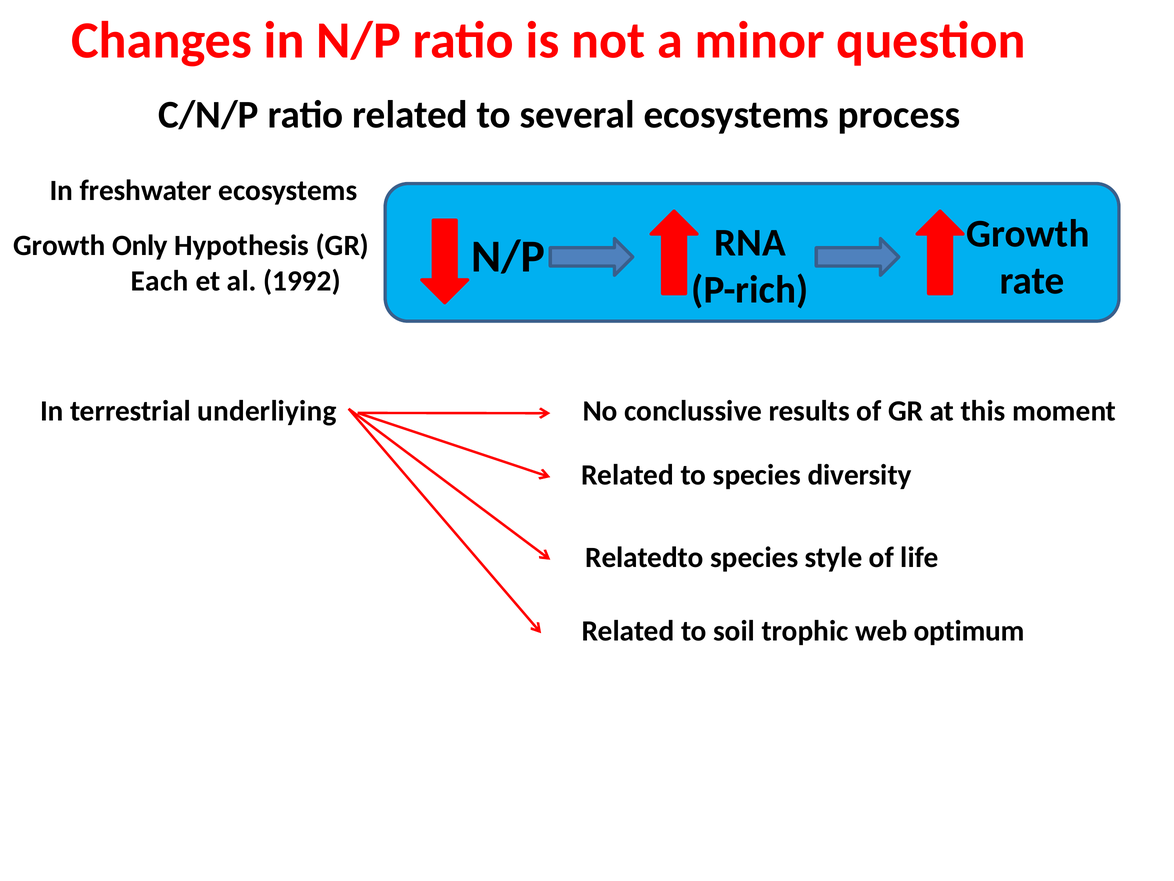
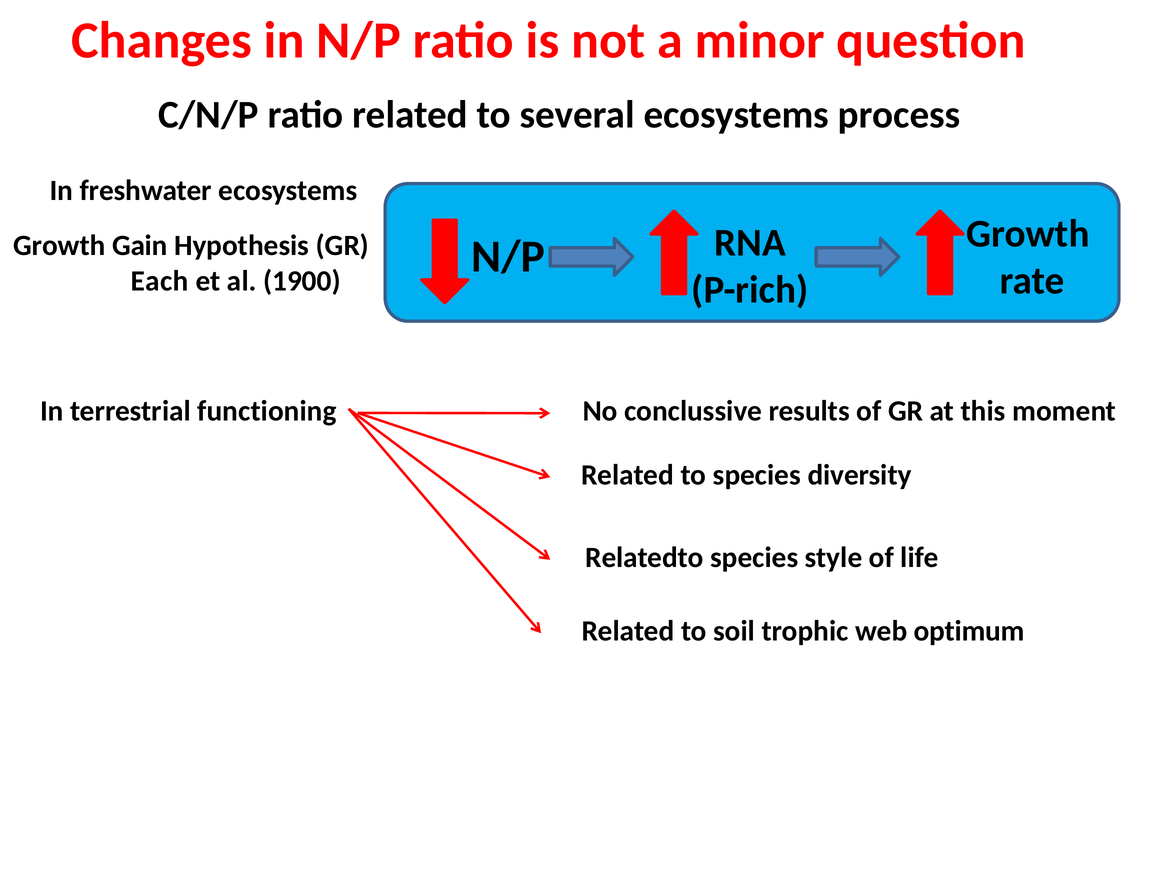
Only: Only -> Gain (140, 245)
1992: 1992 -> 1900 (302, 281)
underliying: underliying -> functioning (267, 411)
